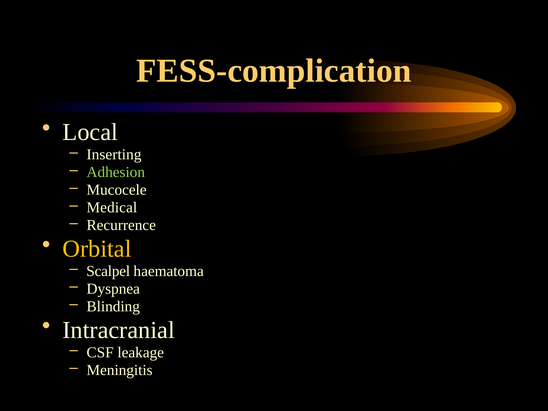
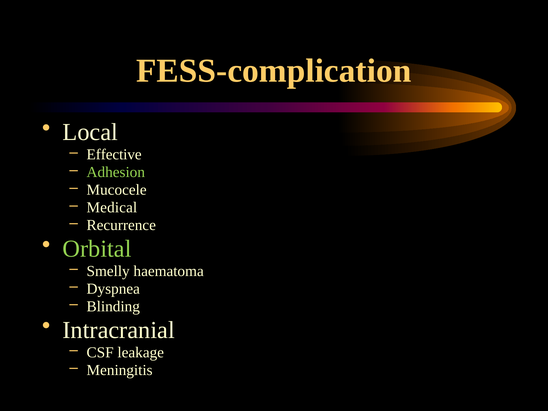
Inserting: Inserting -> Effective (114, 155)
Orbital colour: yellow -> light green (97, 249)
Scalpel: Scalpel -> Smelly (108, 271)
